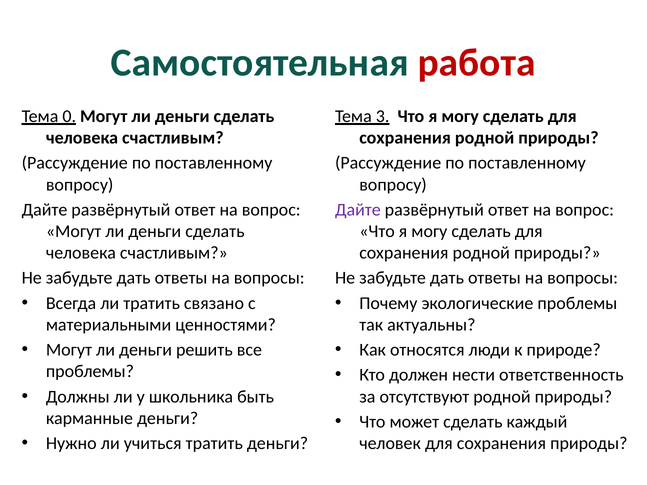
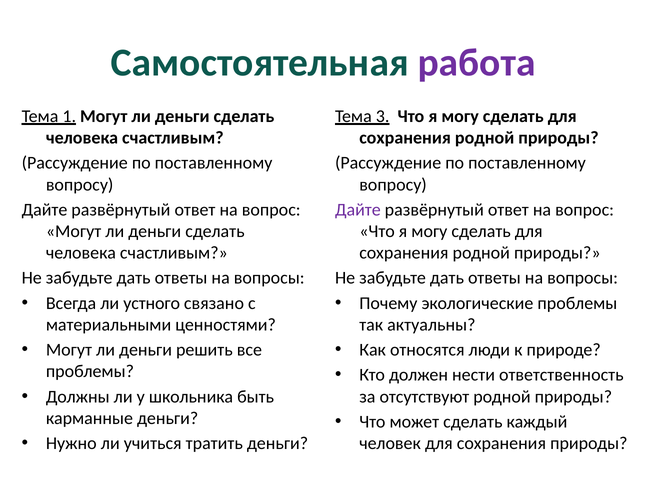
работа colour: red -> purple (477, 63)
0: 0 -> 1 (69, 116)
ли тратить: тратить -> устного (152, 303)
